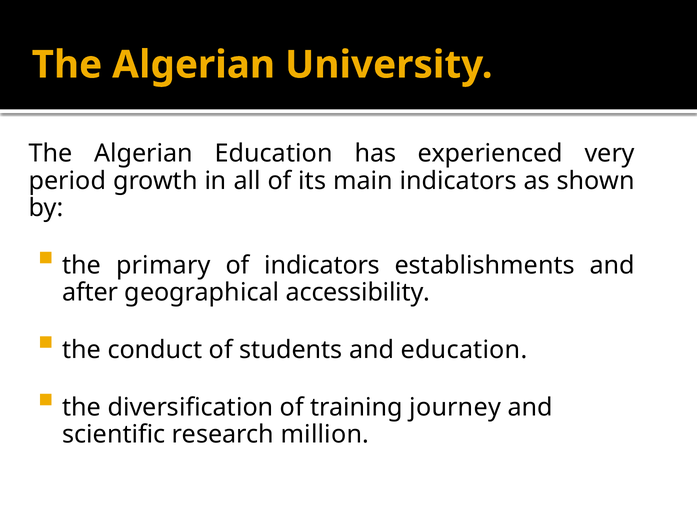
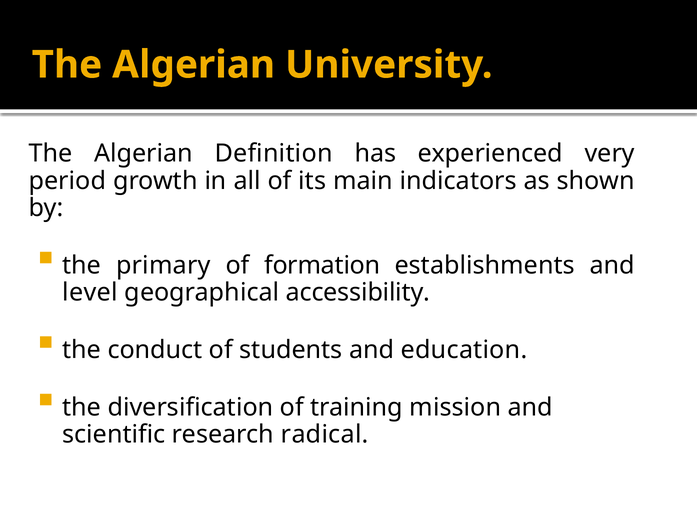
Algerian Education: Education -> Definition (274, 153)
of indicators: indicators -> formation (322, 265)
after: after -> level (90, 292)
journey: journey -> mission (455, 407)
million: million -> radical (325, 434)
